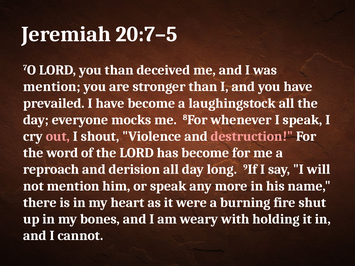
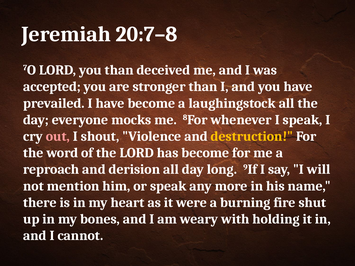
20:7–5: 20:7–5 -> 20:7–8 (147, 34)
mention: mention -> accepted (52, 87)
destruction colour: pink -> yellow (252, 136)
